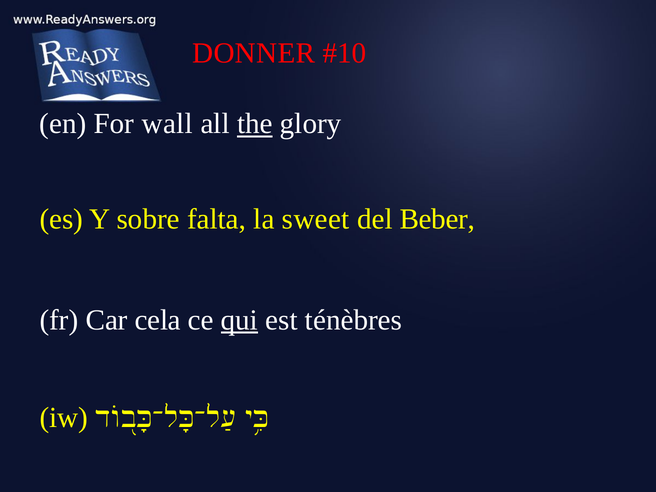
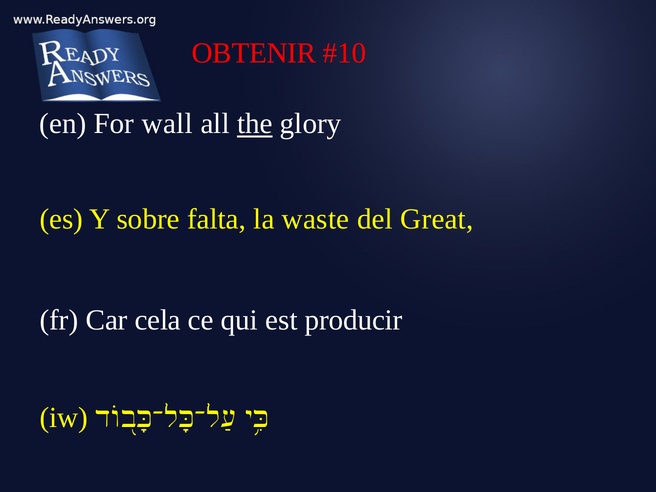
DONNER: DONNER -> OBTENIR (254, 53)
sweet: sweet -> waste (316, 219)
Beber: Beber -> Great (437, 219)
qui underline: present -> none (239, 320)
ténèbres: ténèbres -> producir (354, 320)
